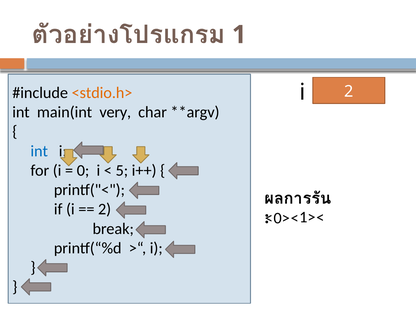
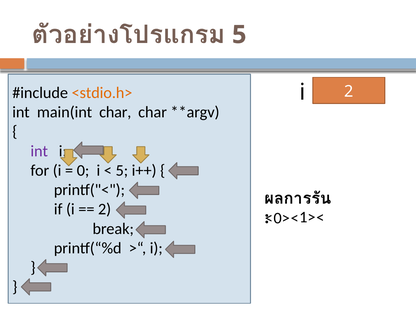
1: 1 -> 5 (239, 35)
main(int very: very -> char (115, 112)
int colour: blue -> purple (39, 151)
